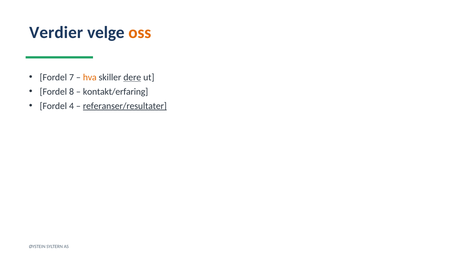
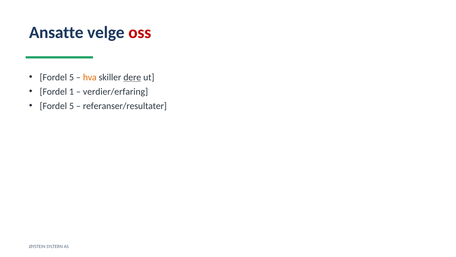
Verdier: Verdier -> Ansatte (56, 33)
oss colour: orange -> red (140, 33)
7: 7 -> 5 (72, 77)
8: 8 -> 1 (72, 91)
kontakt/erfaring: kontakt/erfaring -> verdier/erfaring (115, 91)
4: 4 -> 5 (72, 106)
referanser/resultater underline: present -> none (125, 106)
